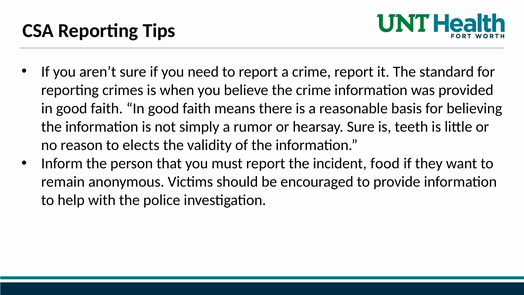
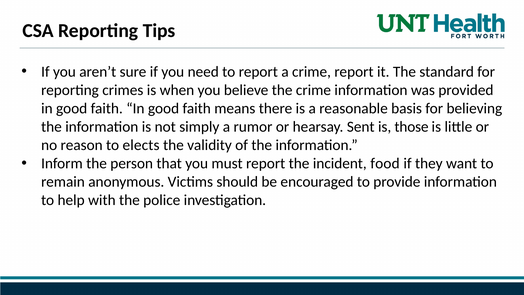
hearsay Sure: Sure -> Sent (361, 127)
teeth: teeth -> those (412, 127)
